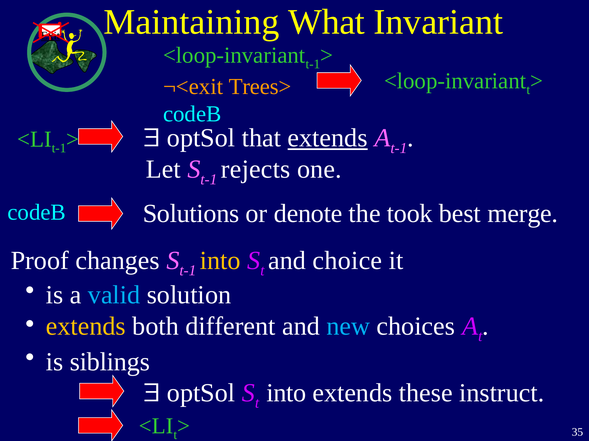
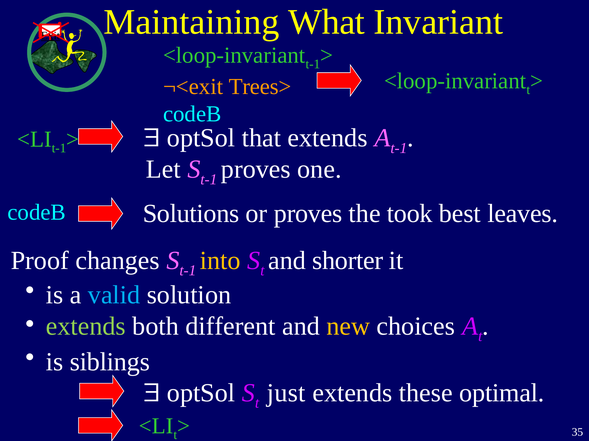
extends underline: present -> none (328, 138)
rejects: rejects -> proves (256, 170)
or denote: denote -> proves (308, 214)
merge: merge -> leaves (523, 214)
choice: choice -> shorter (348, 261)
extends colour: yellow -> light green (86, 327)
new colour: light blue -> yellow (348, 327)
into: into -> just (286, 393)
instruct: instruct -> optimal (502, 393)
